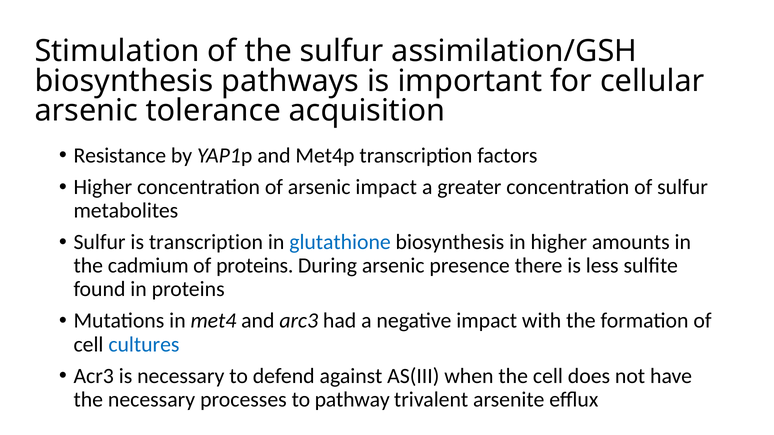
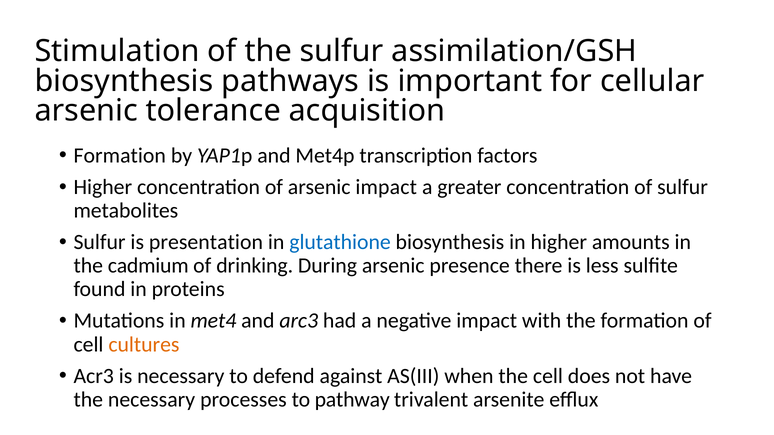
Resistance: Resistance -> Formation (120, 156)
is transcription: transcription -> presentation (206, 242)
of proteins: proteins -> drinking (255, 266)
cultures colour: blue -> orange (144, 345)
